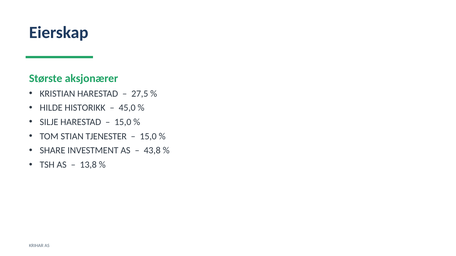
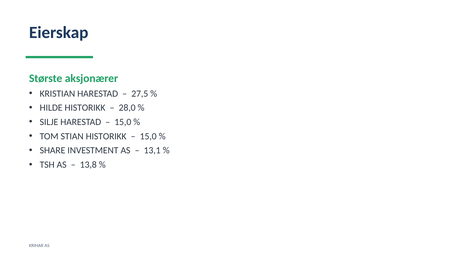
45,0: 45,0 -> 28,0 (127, 108)
STIAN TJENESTER: TJENESTER -> HISTORIKK (106, 137)
43,8: 43,8 -> 13,1 (152, 151)
